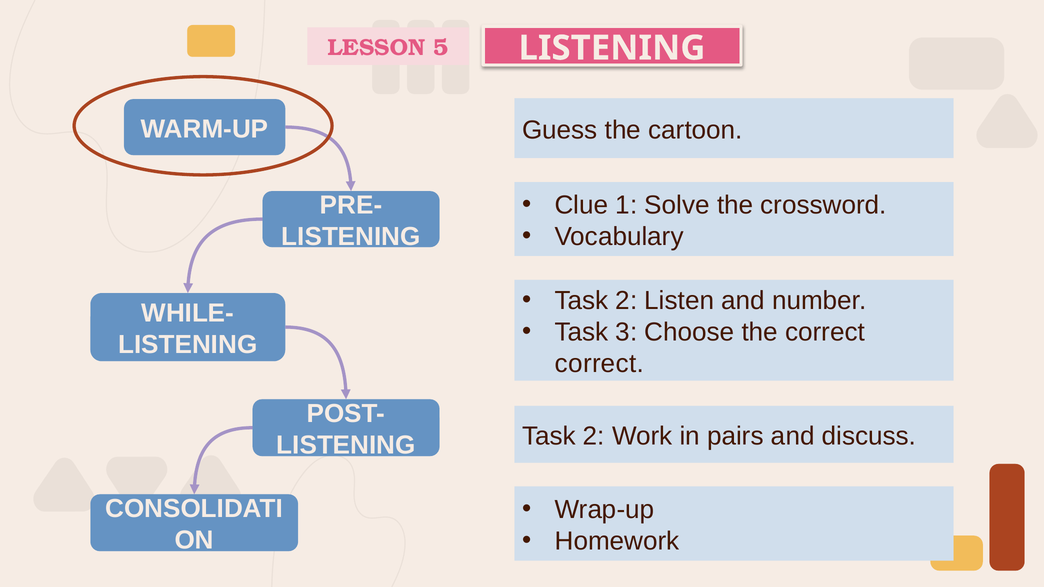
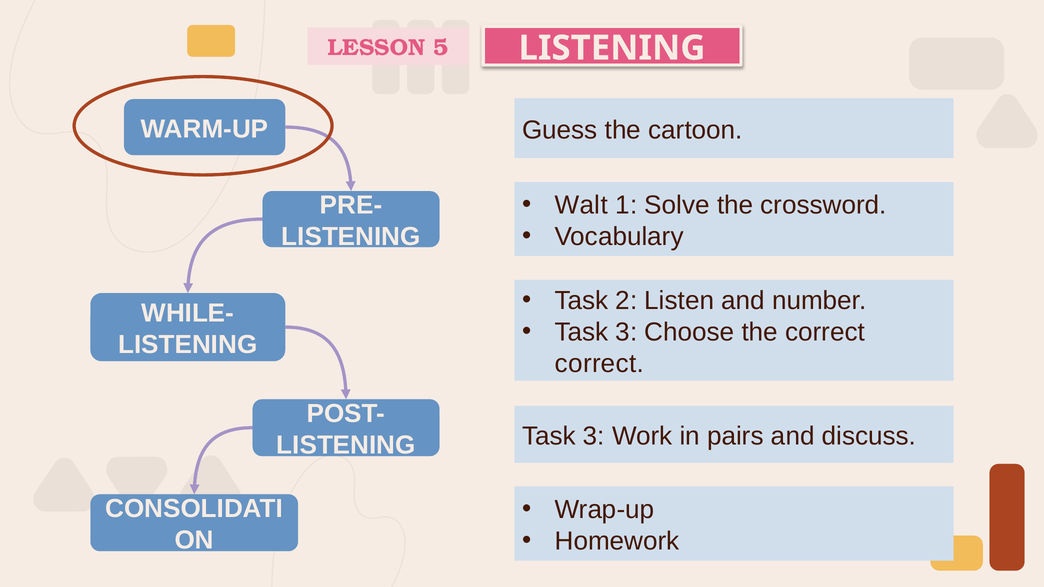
Clue: Clue -> Walt (581, 205)
2: 2 -> 3 (594, 436)
